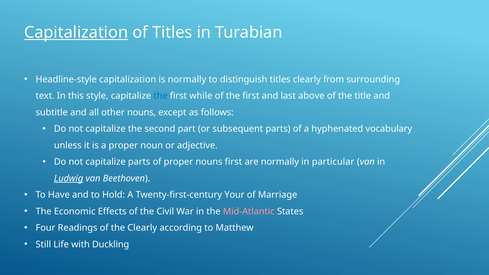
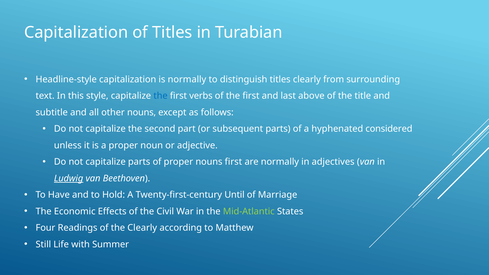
Capitalization underline: present -> none (76, 32)
while: while -> verbs (201, 96)
vocabulary: vocabulary -> considered (389, 129)
particular: particular -> adjectives (333, 162)
Your: Your -> Until (235, 195)
Mid-Atlantic colour: pink -> light green (249, 211)
Duckling: Duckling -> Summer (111, 244)
